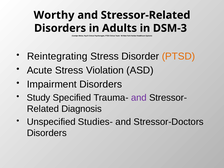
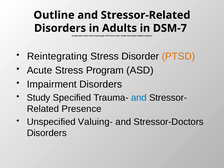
Worthy: Worthy -> Outline (54, 15)
DSM-3: DSM-3 -> DSM-7 (170, 28)
Violation: Violation -> Program (105, 70)
and colour: purple -> blue (139, 98)
Diagnosis: Diagnosis -> Presence (82, 109)
Studies-: Studies- -> Valuing- (95, 122)
